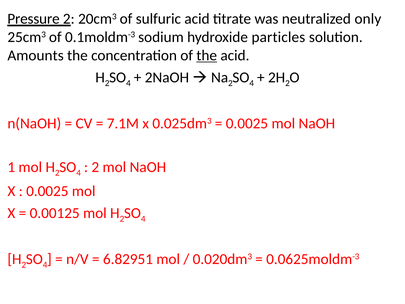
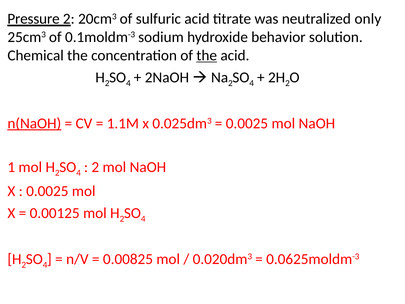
particles: particles -> behavior (278, 37)
Amounts: Amounts -> Chemical (36, 55)
n(NaOH underline: none -> present (34, 123)
7.1M: 7.1M -> 1.1M (123, 123)
6.82951: 6.82951 -> 0.00825 (128, 259)
